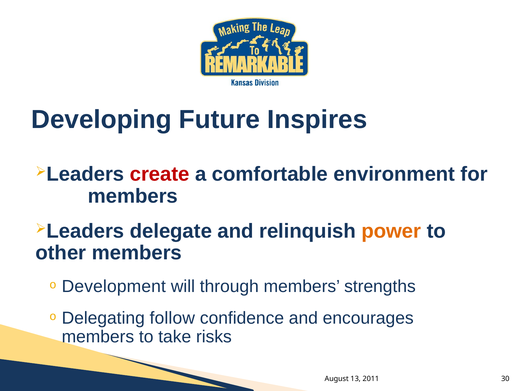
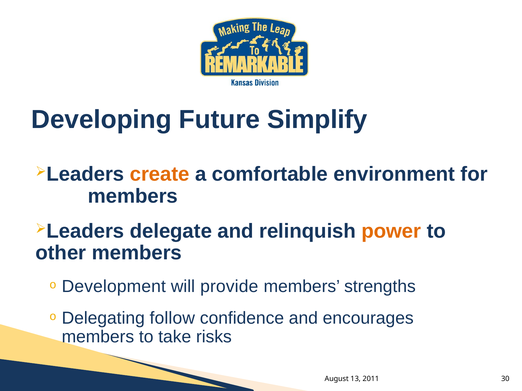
Inspires: Inspires -> Simplify (317, 120)
create colour: red -> orange (160, 174)
through: through -> provide (229, 287)
